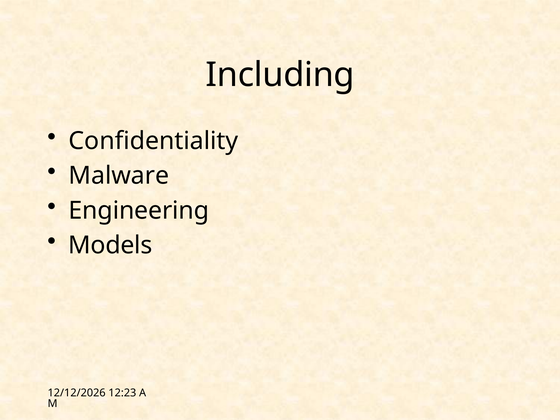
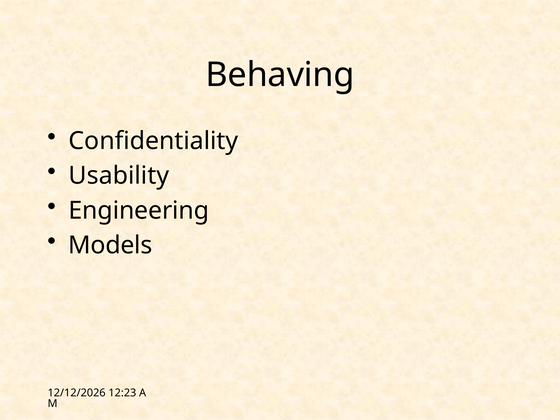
Including: Including -> Behaving (280, 75)
Malware: Malware -> Usability (119, 176)
